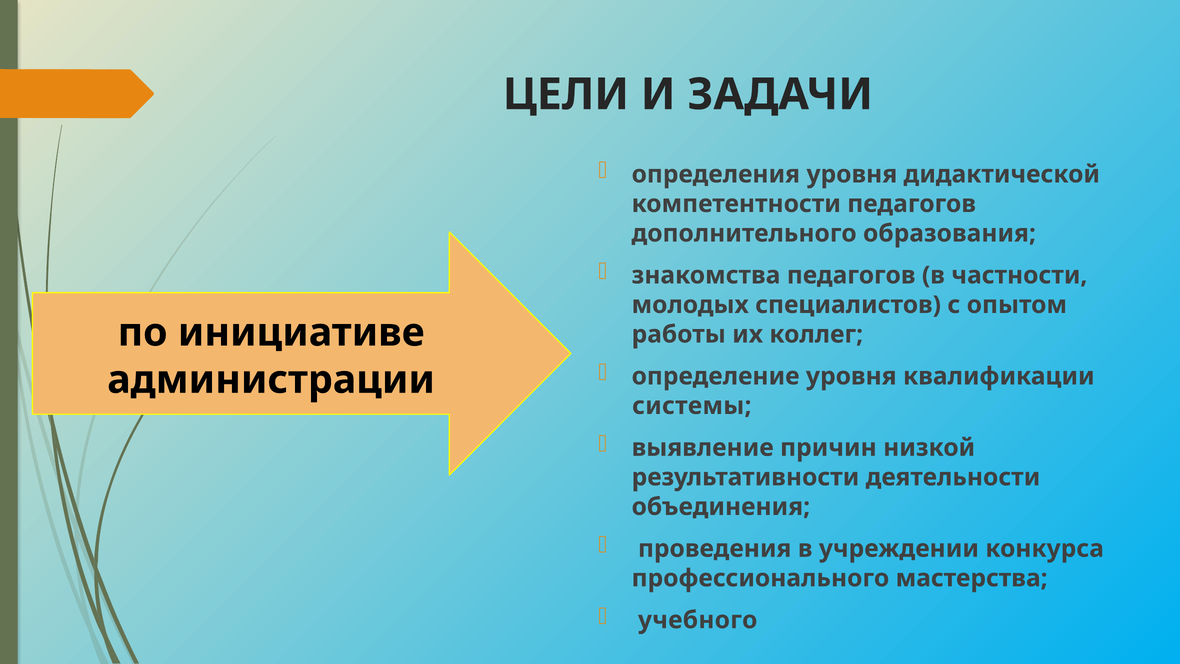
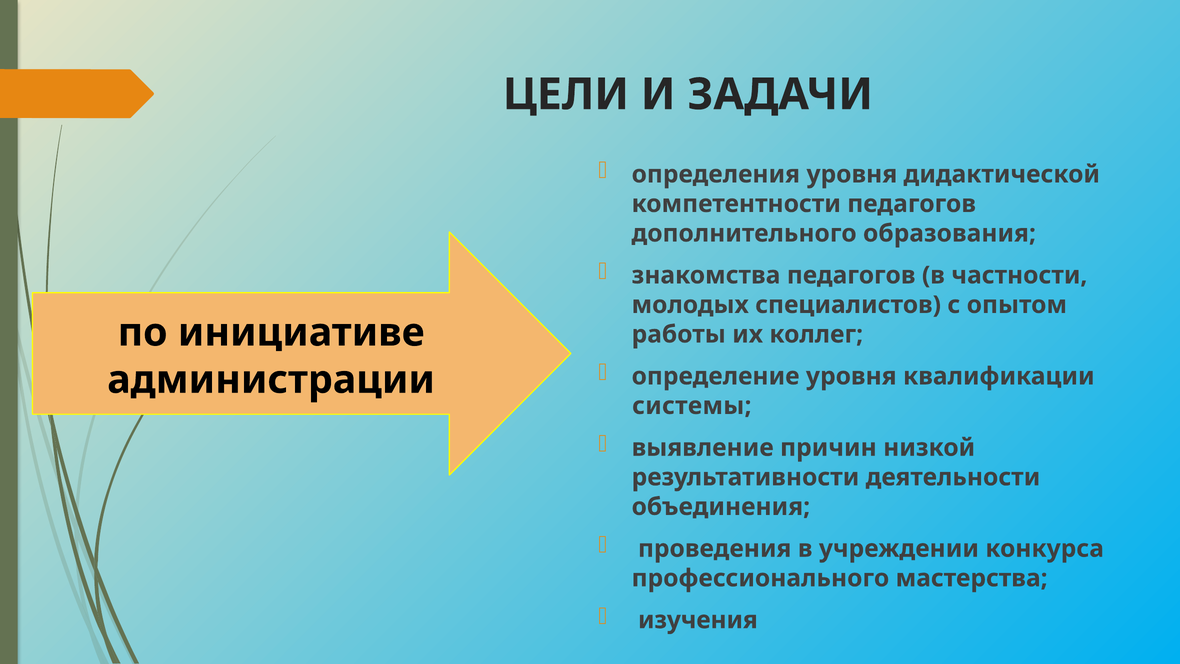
учебного: учебного -> изучения (698, 620)
